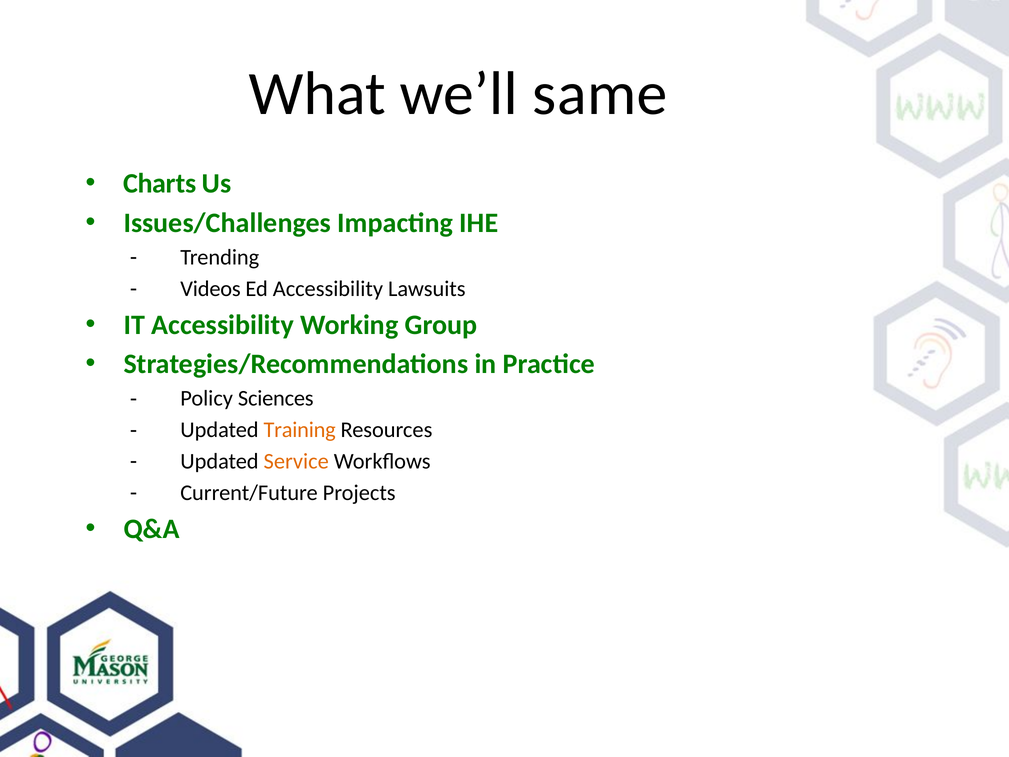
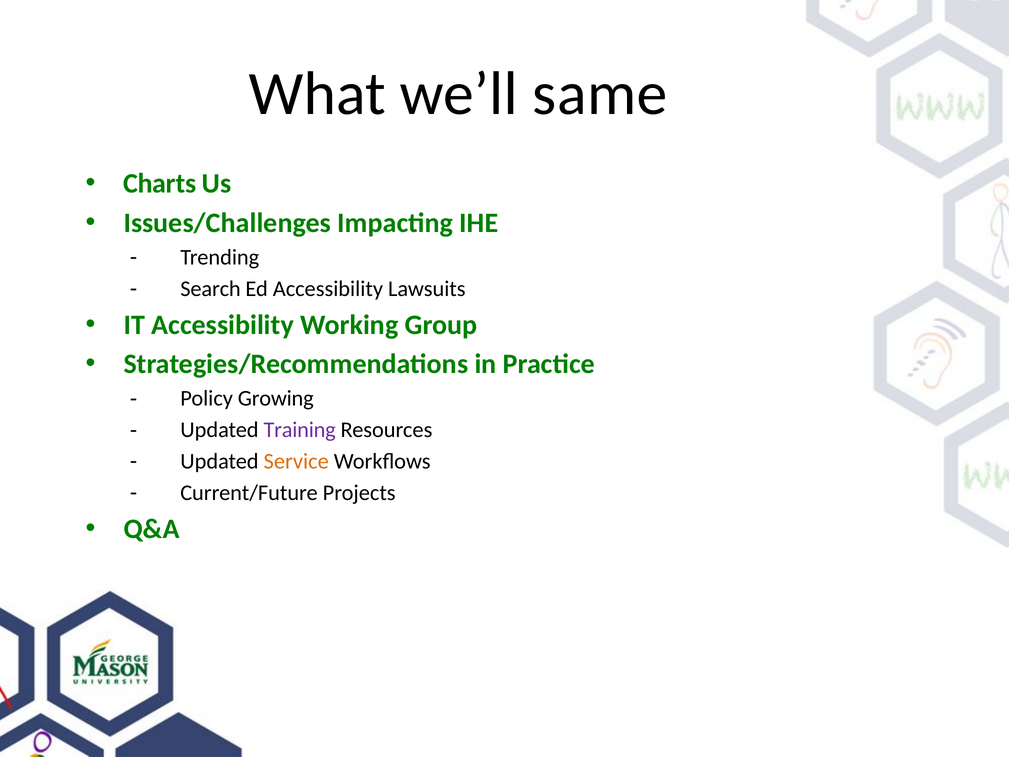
Videos: Videos -> Search (211, 289)
Sciences: Sciences -> Growing (276, 398)
Training colour: orange -> purple (300, 430)
